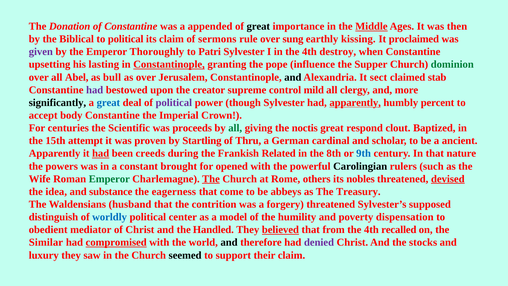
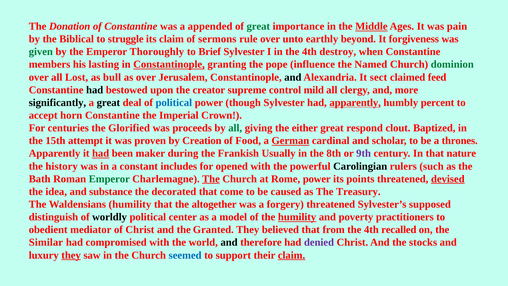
great colour: black -> green (258, 26)
then: then -> pain (457, 26)
to political: political -> struggle (126, 39)
sung: sung -> unto (293, 39)
kissing: kissing -> beyond (358, 39)
proclaimed: proclaimed -> forgiveness (414, 39)
given colour: purple -> green (41, 52)
Patri: Patri -> Brief (210, 52)
upsetting: upsetting -> members (50, 64)
Supper: Supper -> Named (371, 64)
Abel: Abel -> Lost (77, 77)
stab: stab -> feed (437, 77)
had colour: purple -> black (95, 90)
great colour: blue -> black (108, 103)
political colour: purple -> blue (174, 103)
body: body -> horn (71, 115)
Scientific: Scientific -> Glorified (129, 128)
noctis: noctis -> either (305, 128)
Startling: Startling -> Creation (202, 141)
Thru: Thru -> Food (248, 141)
German underline: none -> present (290, 141)
ancient: ancient -> thrones (460, 141)
creeds: creeds -> maker (150, 153)
Related: Related -> Usually (279, 153)
9th colour: blue -> purple (364, 153)
powers: powers -> history (62, 166)
brought: brought -> includes (179, 166)
Wife: Wife -> Bath (40, 179)
Rome others: others -> power (317, 179)
nobles: nobles -> points (360, 179)
eagerness: eagerness -> decorated (174, 191)
abbeys: abbeys -> caused (286, 191)
Waldensians husband: husband -> humility (130, 204)
contrition: contrition -> altogether (214, 204)
worldly colour: blue -> black (110, 217)
humility underline: none -> present (297, 217)
dispensation: dispensation -> practitioners (405, 217)
Handled: Handled -> Granted (213, 230)
believed underline: present -> none (280, 230)
compromised underline: present -> none (116, 242)
they underline: none -> present (71, 255)
seemed colour: black -> blue (185, 255)
claim underline: none -> present (292, 255)
